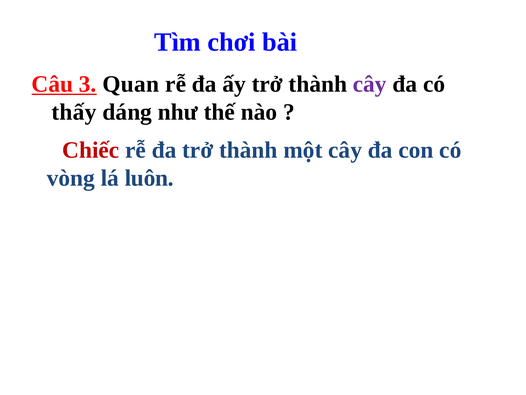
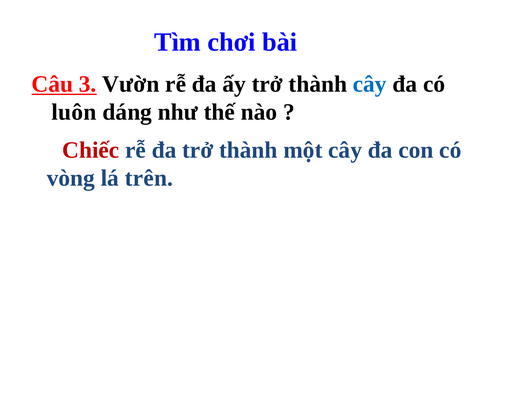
Quan: Quan -> Vườn (131, 84)
cây colour: purple -> blue (370, 84)
thấy: thấy -> luôn (74, 112)
luôn: luôn -> trên (149, 178)
